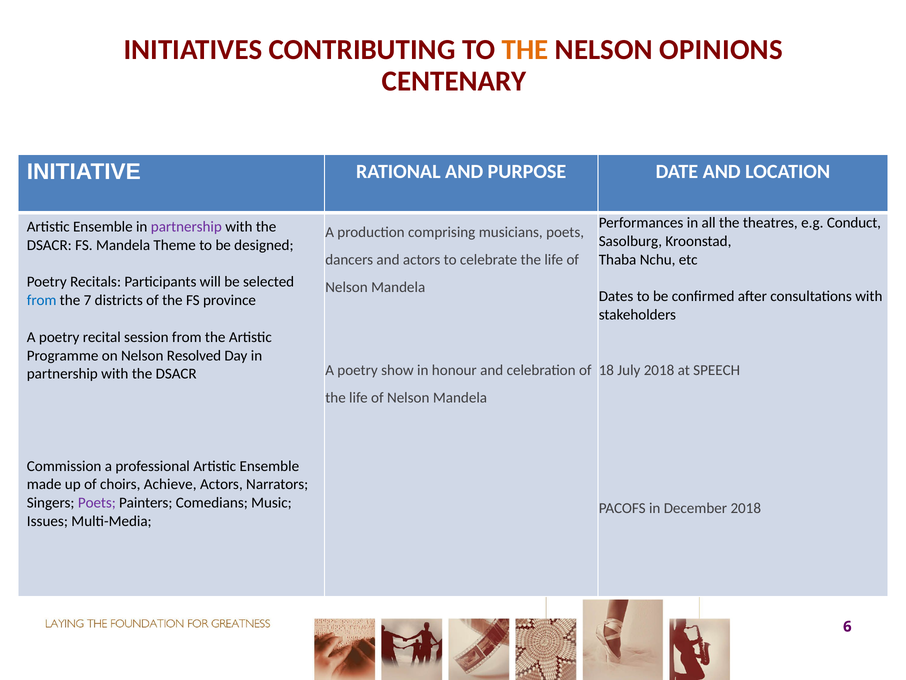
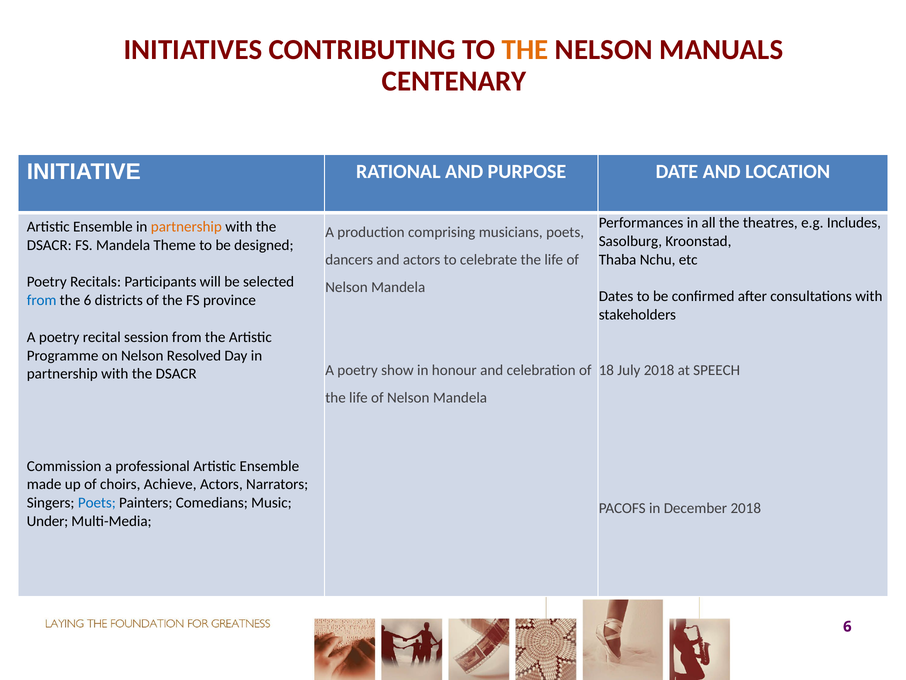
OPINIONS: OPINIONS -> MANUALS (721, 50)
Conduct: Conduct -> Includes (854, 223)
partnership colour: purple -> orange (186, 226)
the 7: 7 -> 6 (87, 300)
Poets colour: purple -> blue (97, 503)
Issues: Issues -> Under (47, 521)
